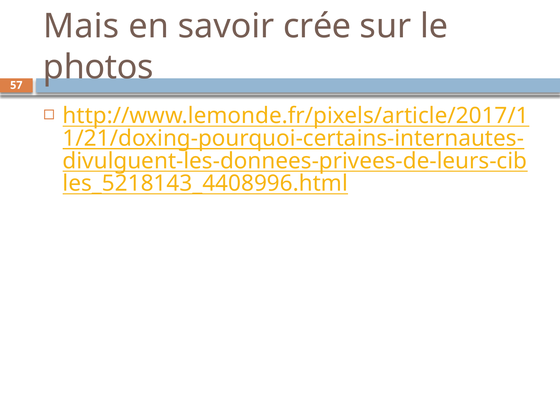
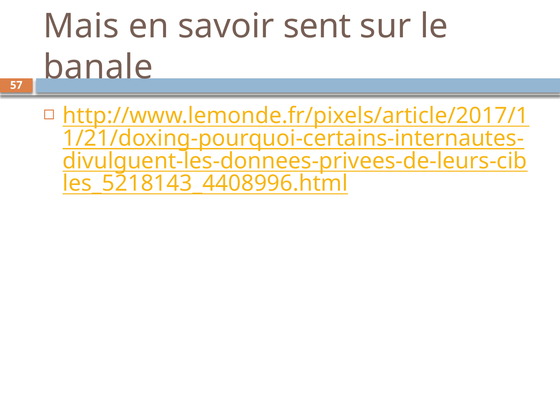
crée: crée -> sent (317, 26)
photos: photos -> banale (98, 67)
